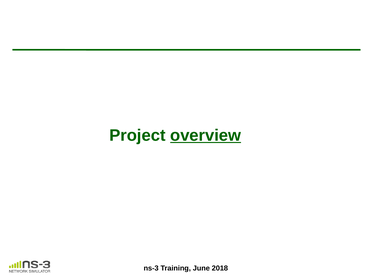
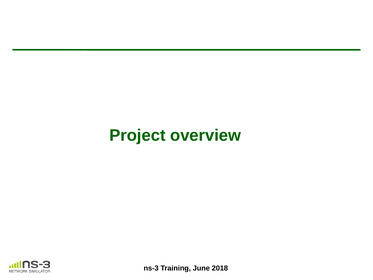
overview underline: present -> none (206, 135)
